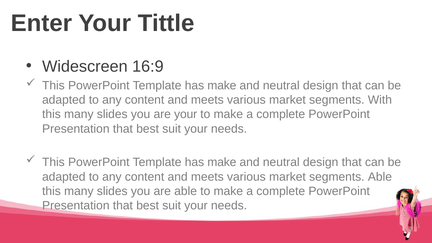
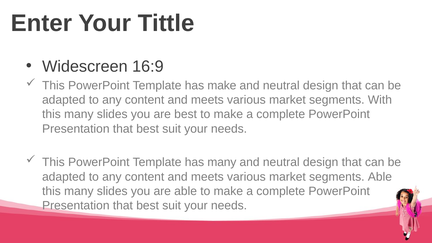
are your: your -> best (186, 114)
make: make -> many (222, 162)
